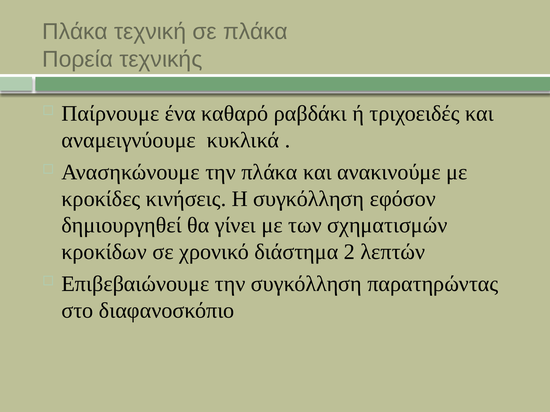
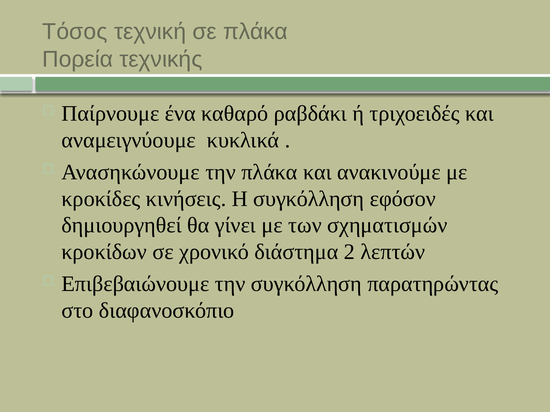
Πλάκα: Πλάκα -> Τόσος (75, 32)
